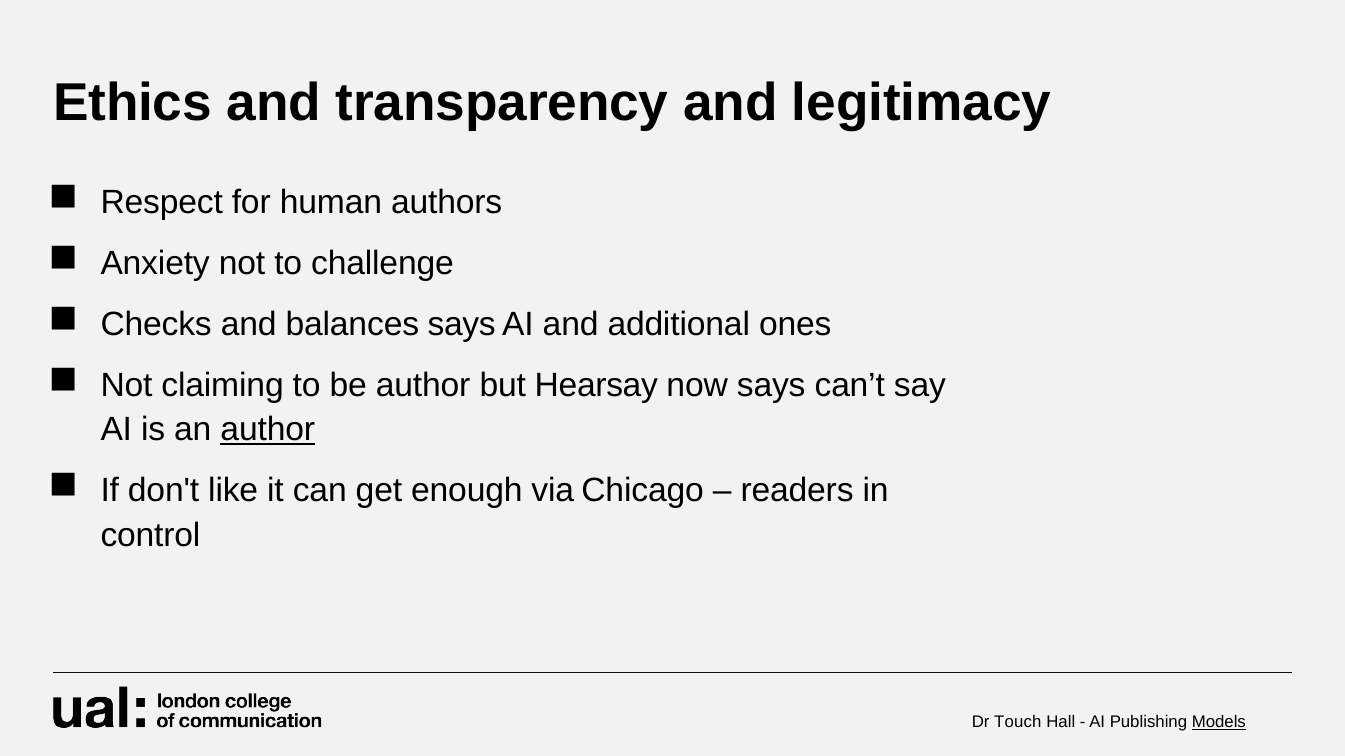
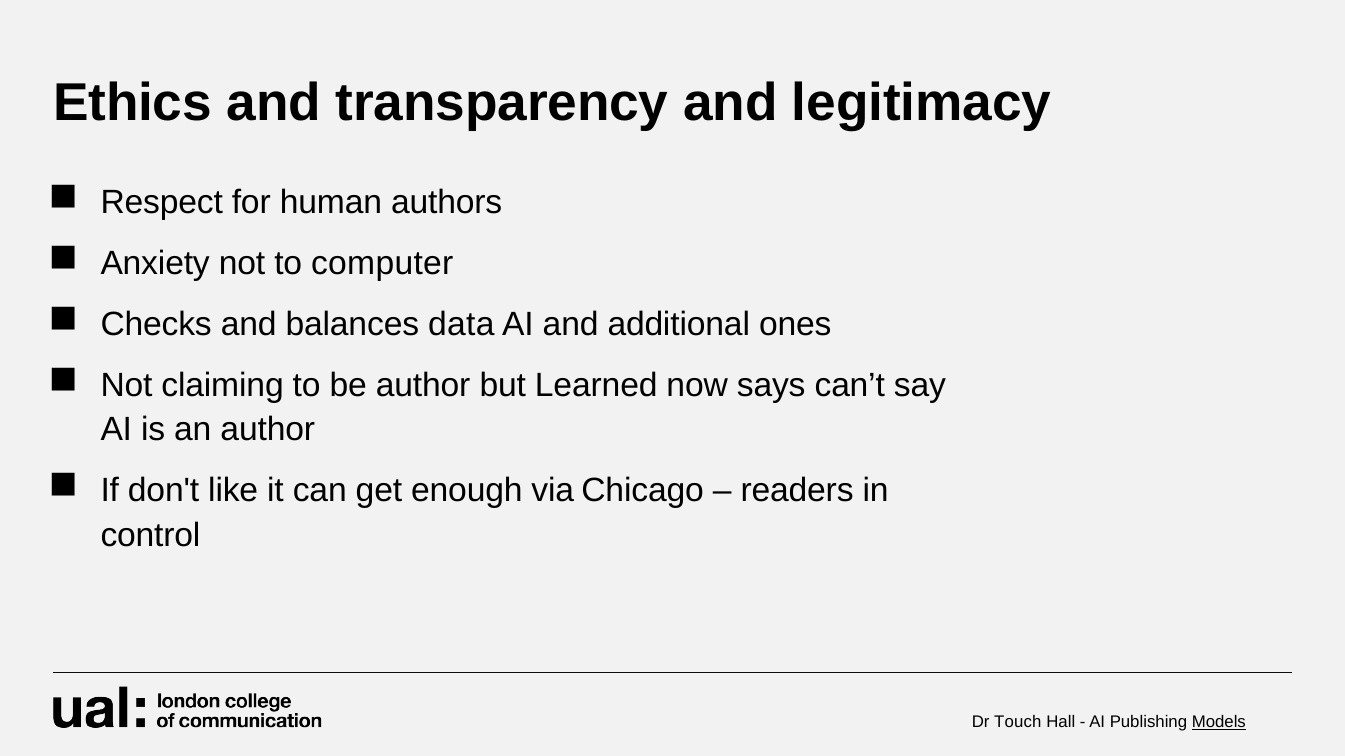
challenge: challenge -> computer (382, 263)
balances says: says -> data (461, 325)
Hearsay: Hearsay -> Learned (596, 386)
author underline: present -> none (268, 430)
